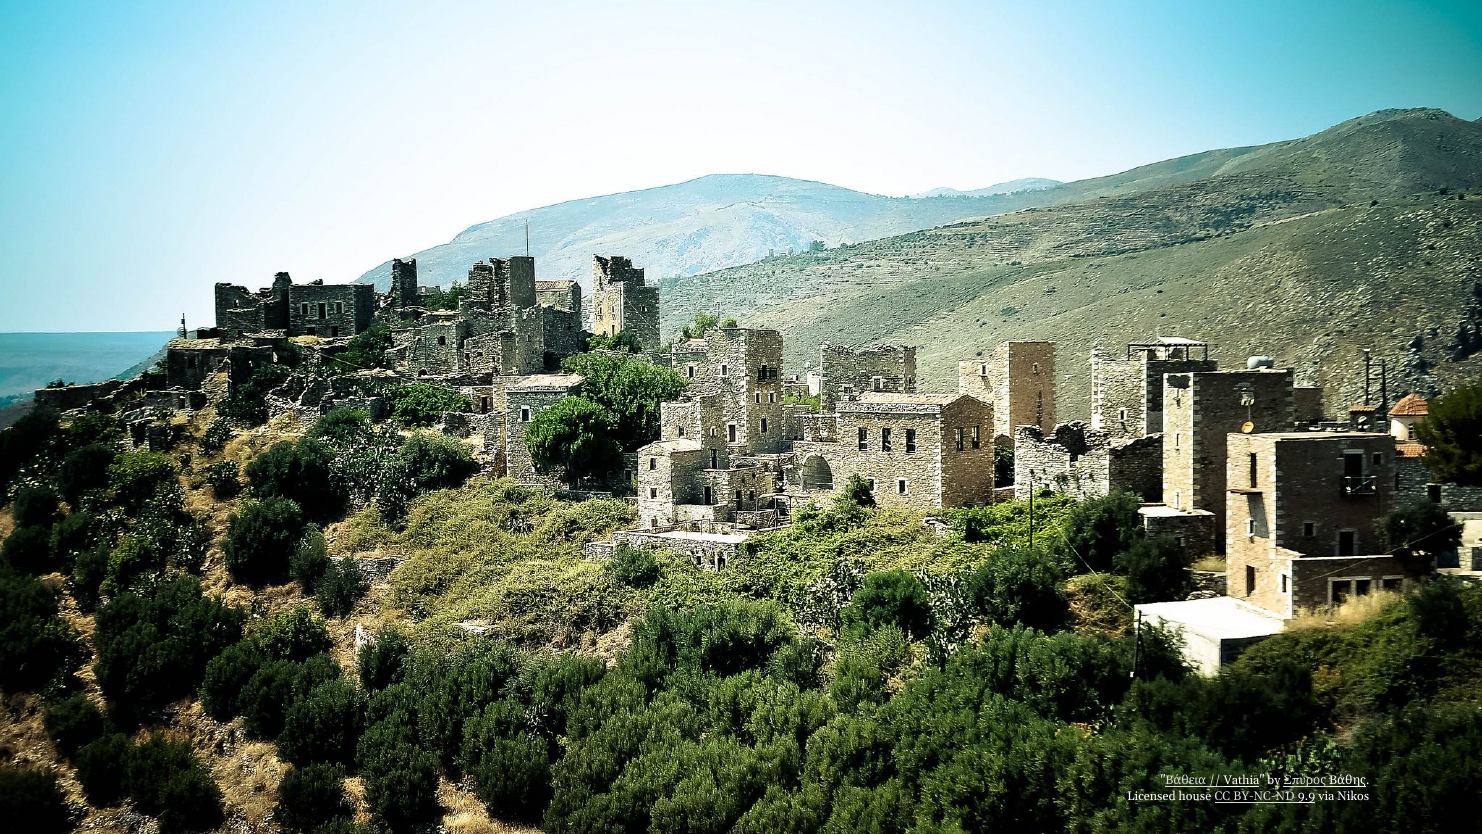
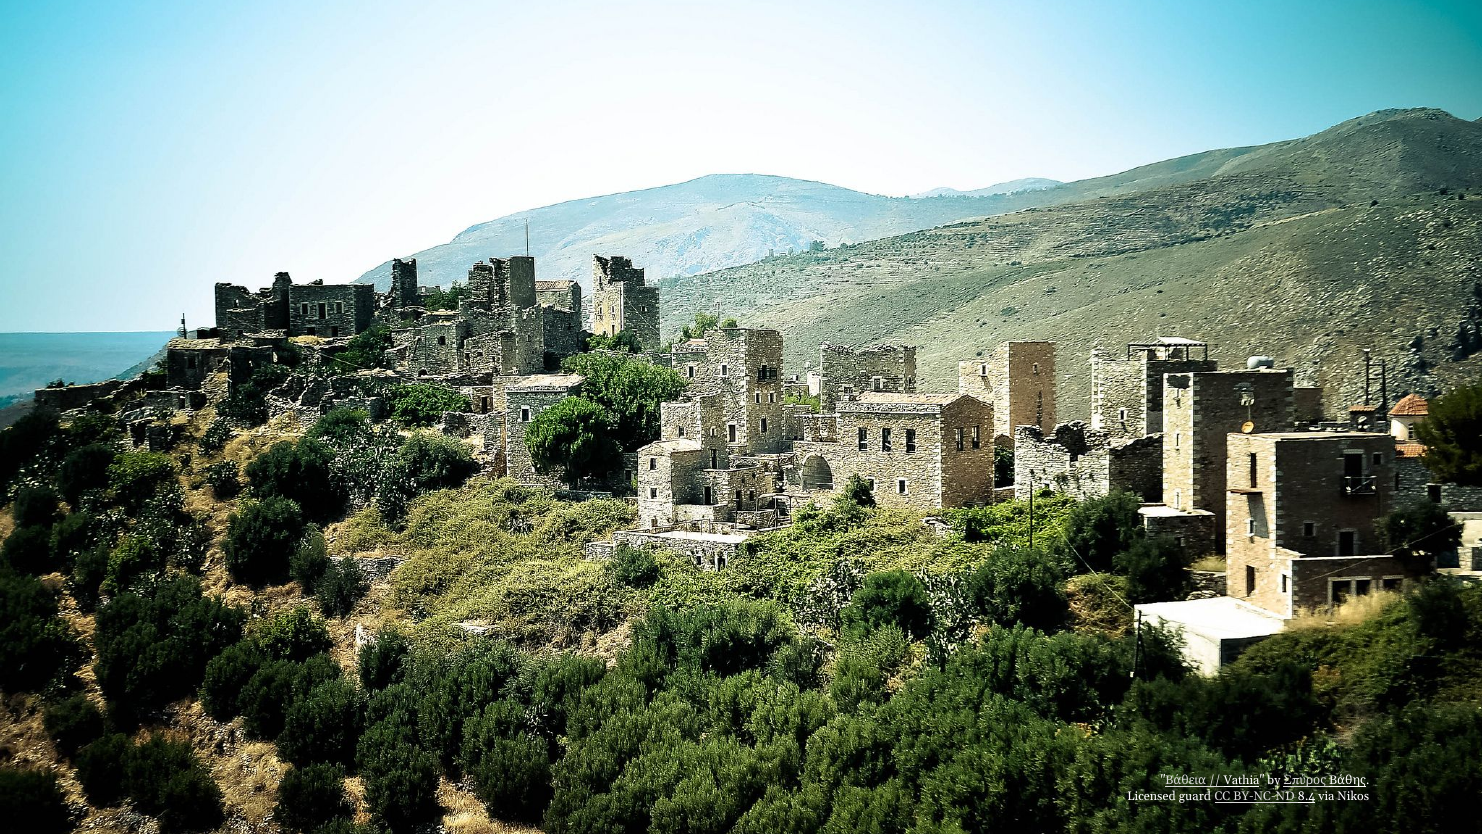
house: house -> guard (1195, 796)
9.9: 9.9 -> 8.4 (1307, 796)
